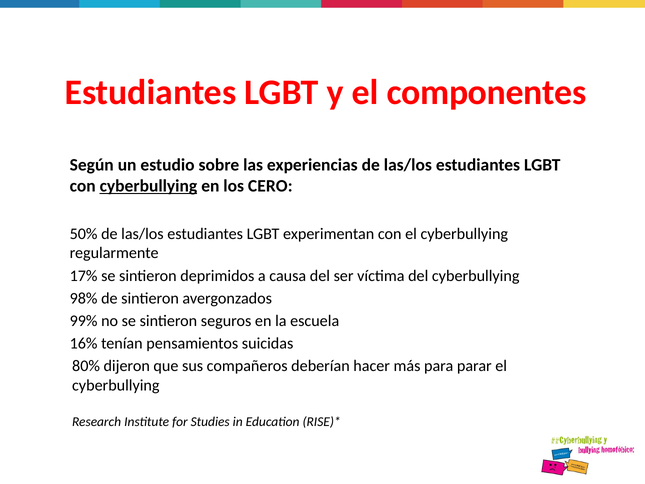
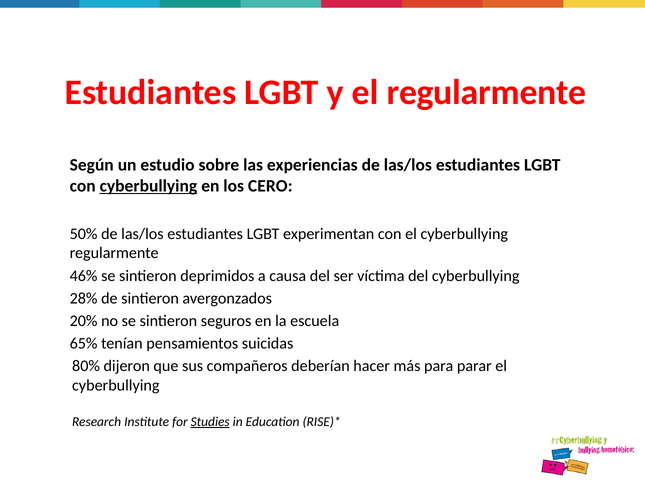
el componentes: componentes -> regularmente (486, 93)
17%: 17% -> 46% (84, 276)
98%: 98% -> 28% (84, 298)
99%: 99% -> 20% (84, 321)
16%: 16% -> 65% (84, 343)
Studies underline: none -> present (210, 421)
